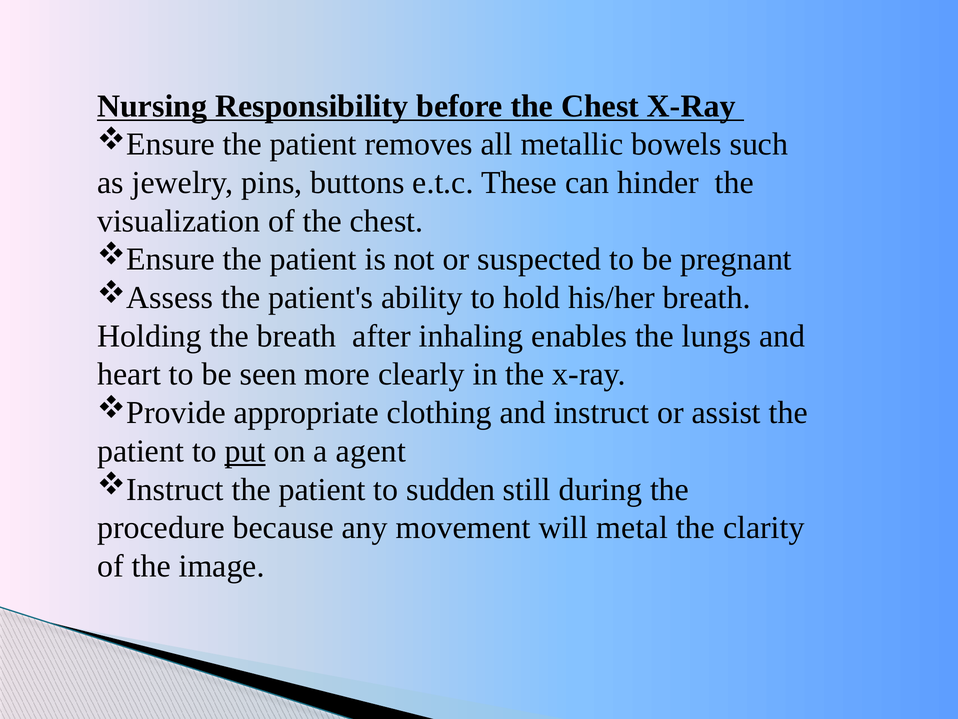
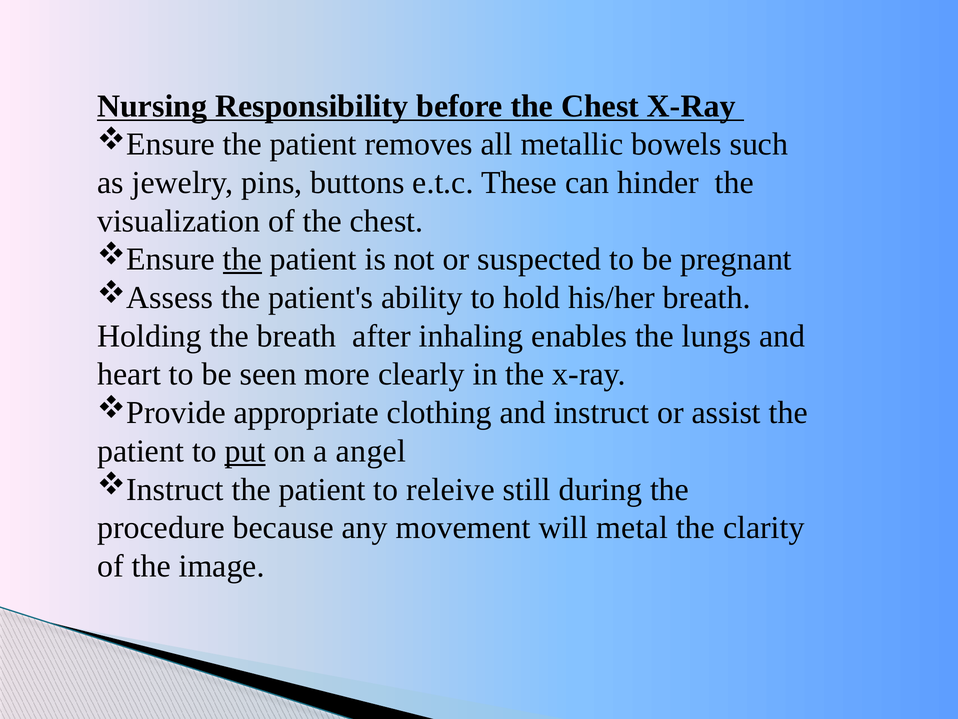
the underline: none -> present (242, 259)
agent: agent -> angel (371, 451)
sudden: sudden -> releive (451, 489)
